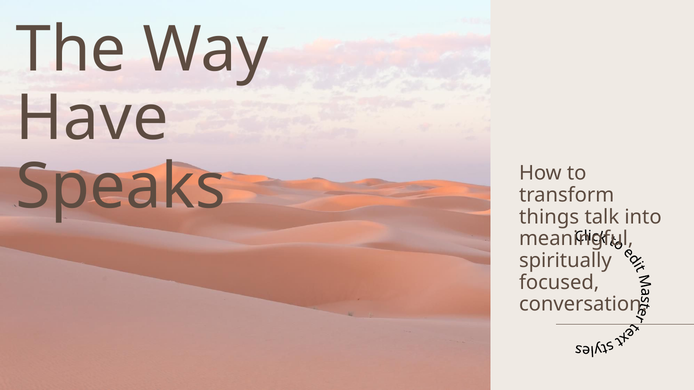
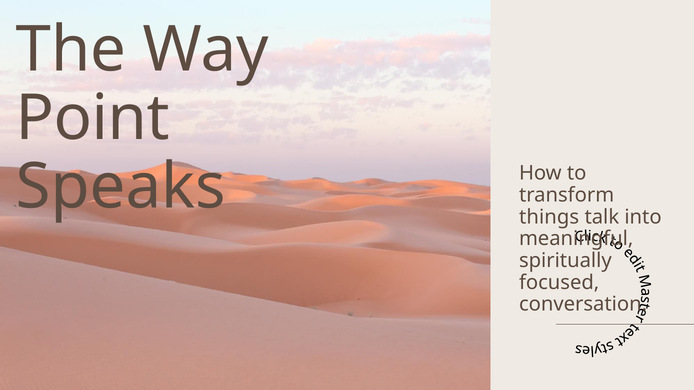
Have: Have -> Point (93, 118)
